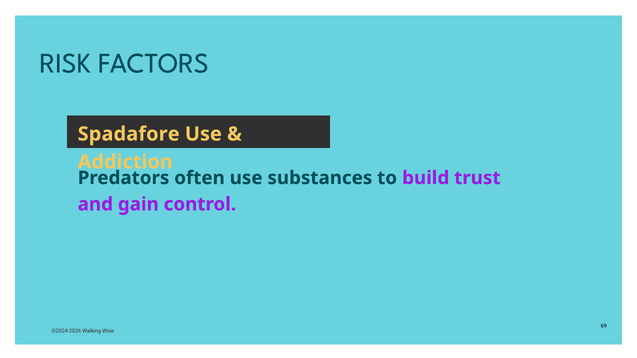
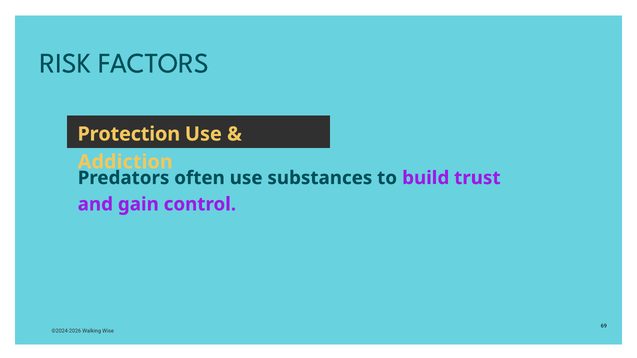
Spadafore: Spadafore -> Protection (129, 134)
